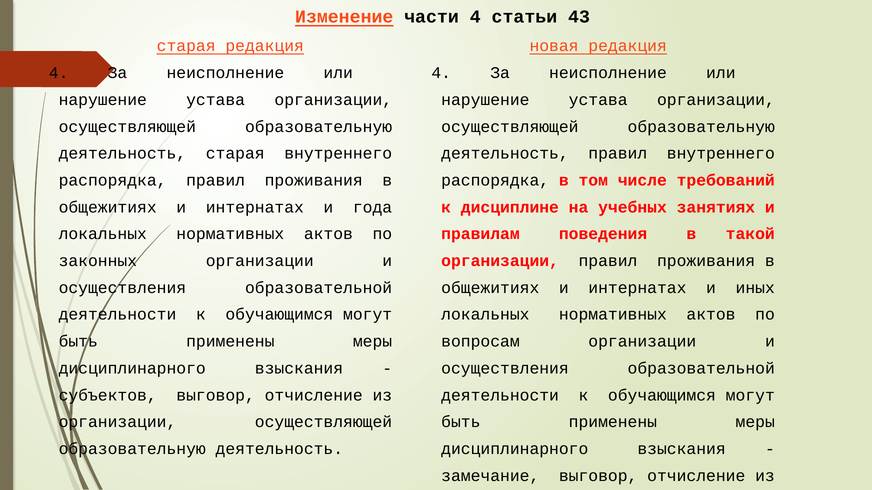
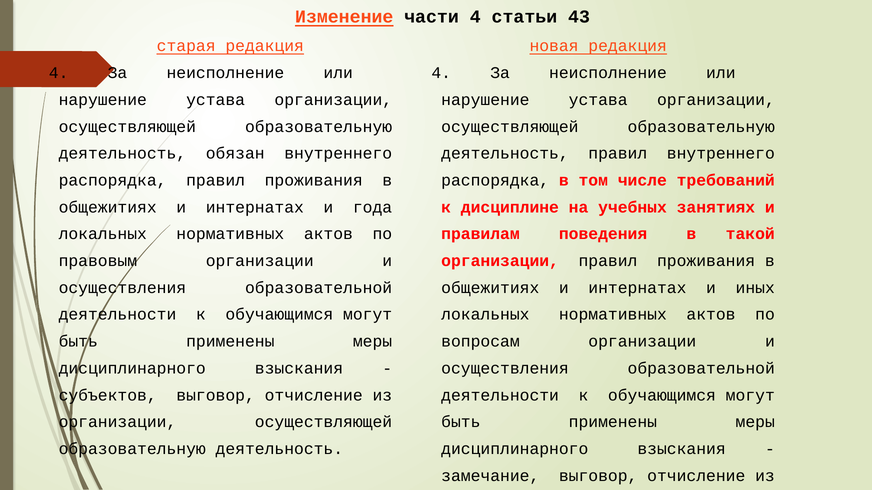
деятельность старая: старая -> обязан (235, 154)
законных: законных -> правовым (98, 261)
